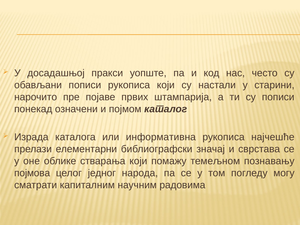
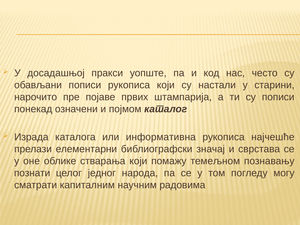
појмова: појмова -> познати (32, 173)
